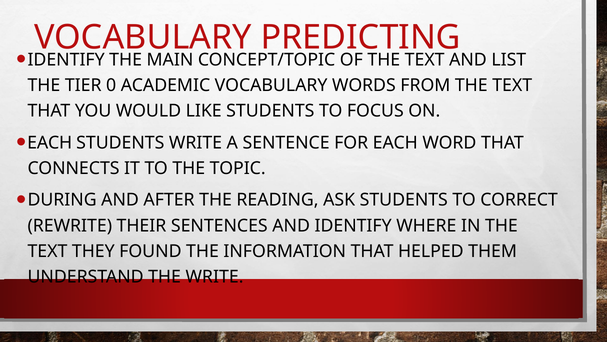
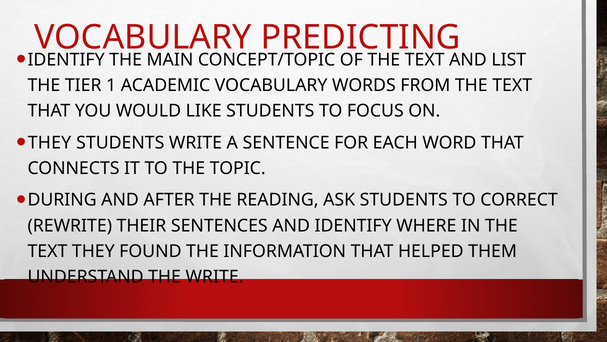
0: 0 -> 1 (111, 85)
EACH: EACH -> THEY (50, 142)
